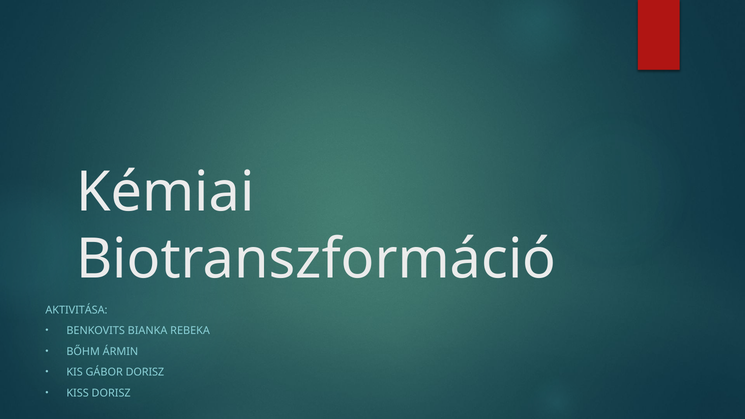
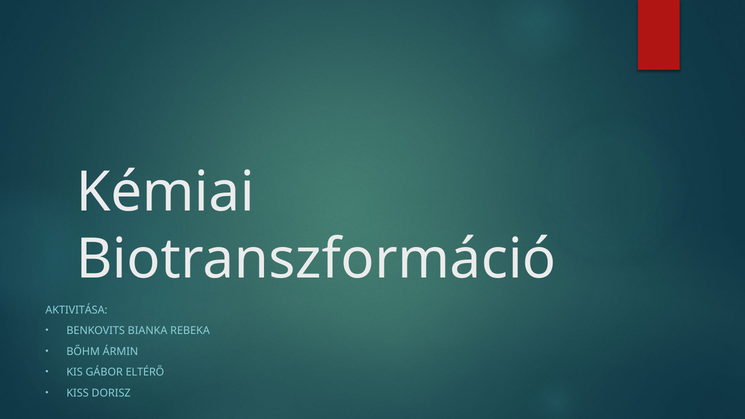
GÁBOR DORISZ: DORISZ -> ELTÉRŐ (145, 372)
